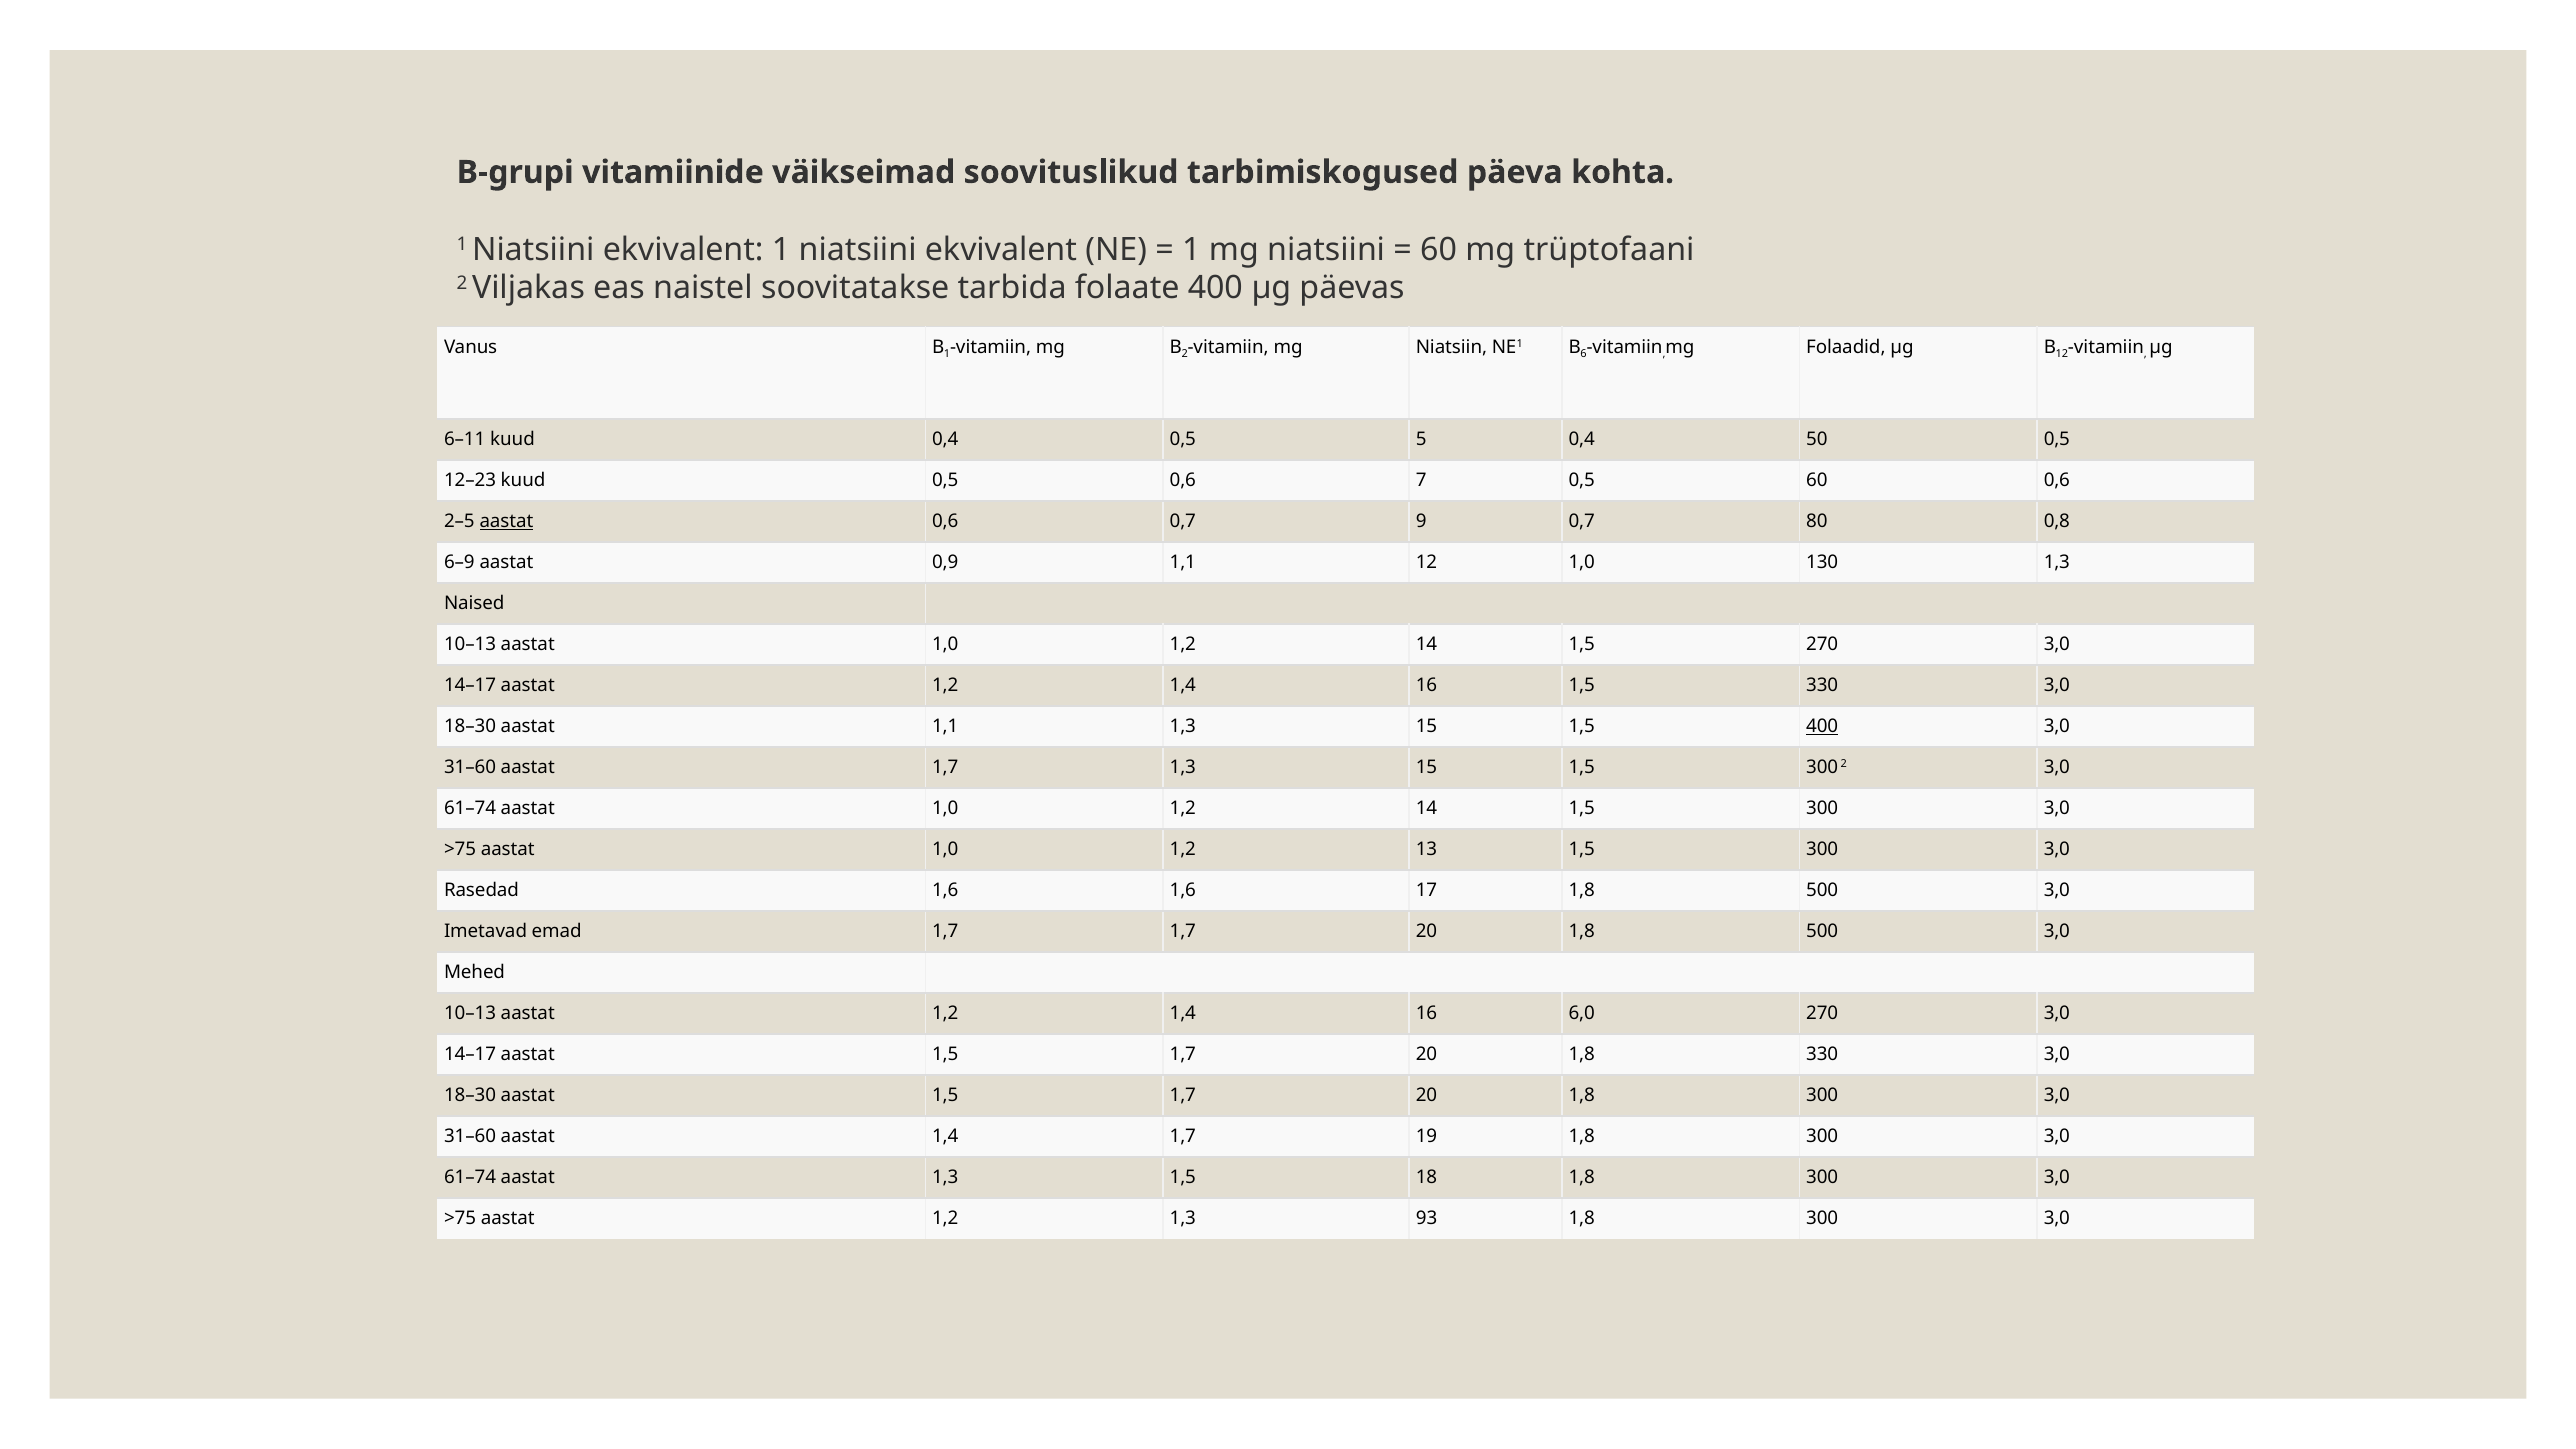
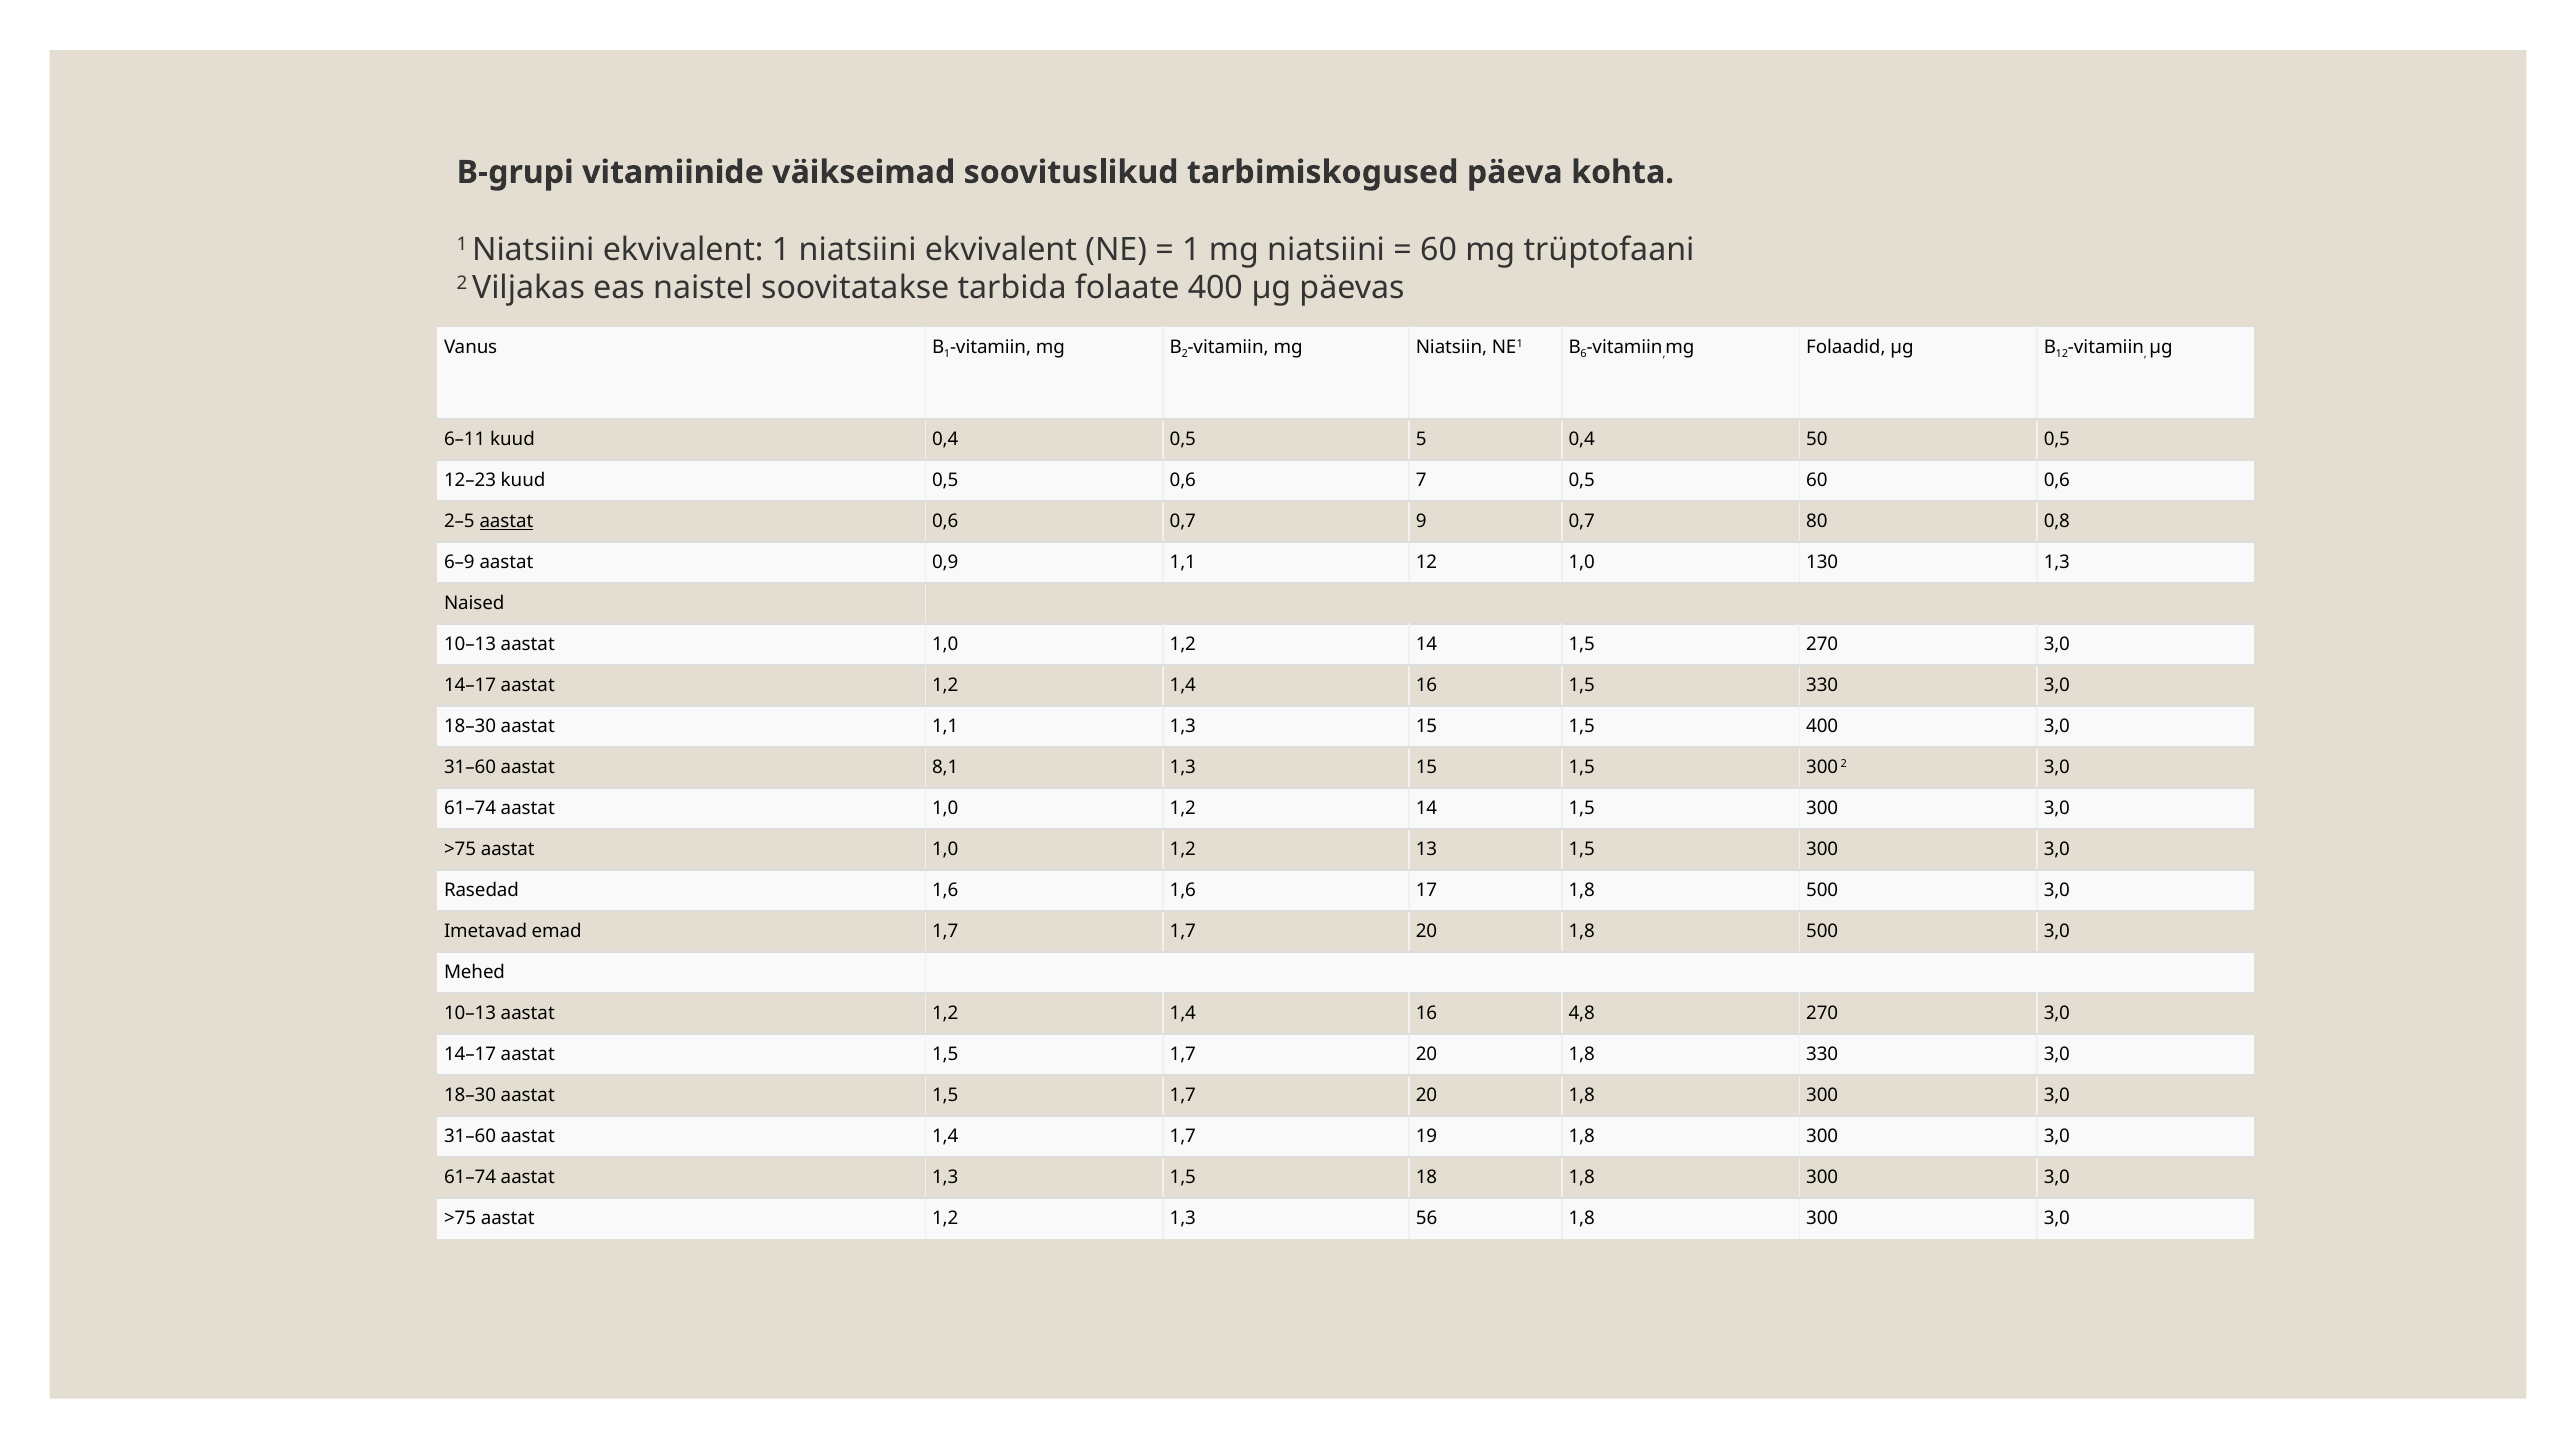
400 underline: present -> none (1822, 726)
aastat 1,7: 1,7 -> 8,1 (945, 767)
6,0: 6,0 -> 4,8 (1582, 1013)
93: 93 -> 56 (1427, 1218)
